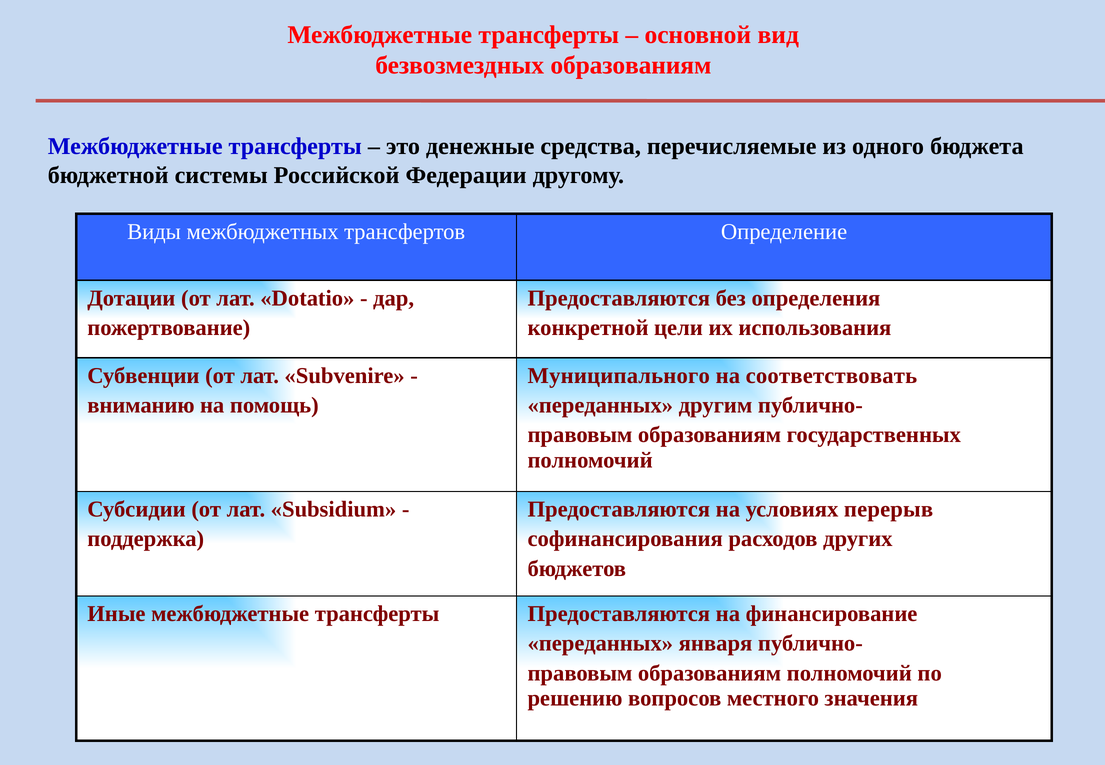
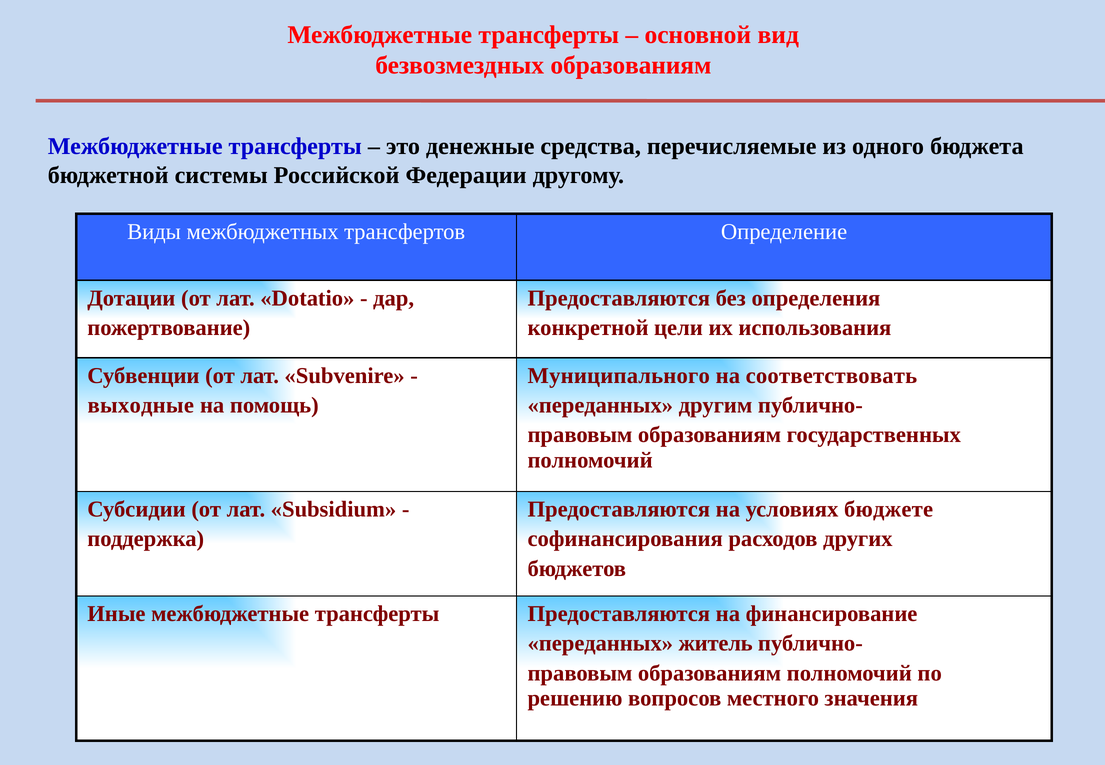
вниманию: вниманию -> выходные (141, 405)
перерыв: перерыв -> бюджете (889, 509)
января: января -> житель (716, 643)
